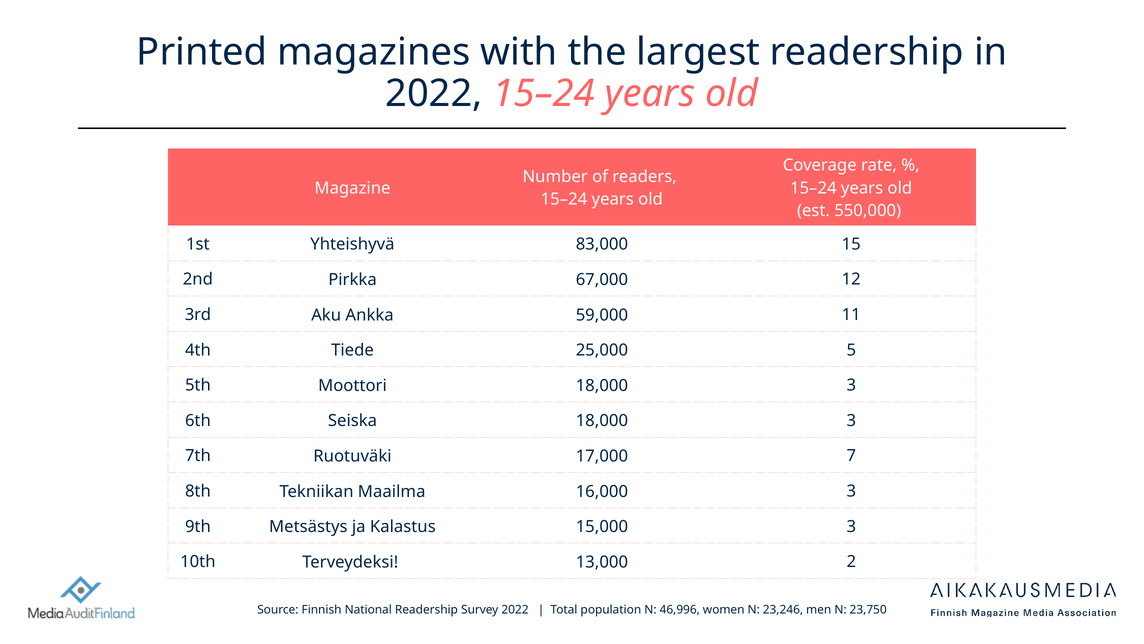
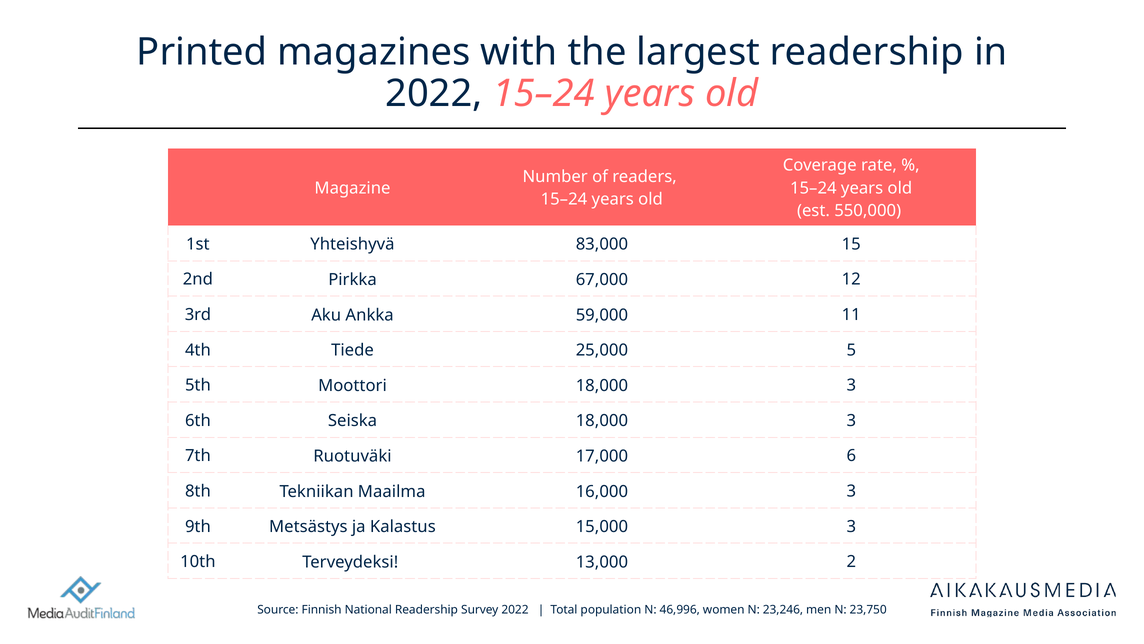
7: 7 -> 6 (851, 456)
